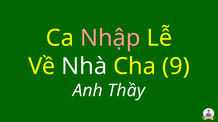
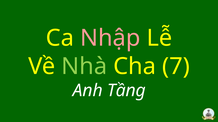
Nhà colour: white -> light green (84, 67)
9: 9 -> 7 (176, 67)
Thầy: Thầy -> Tầng (126, 91)
